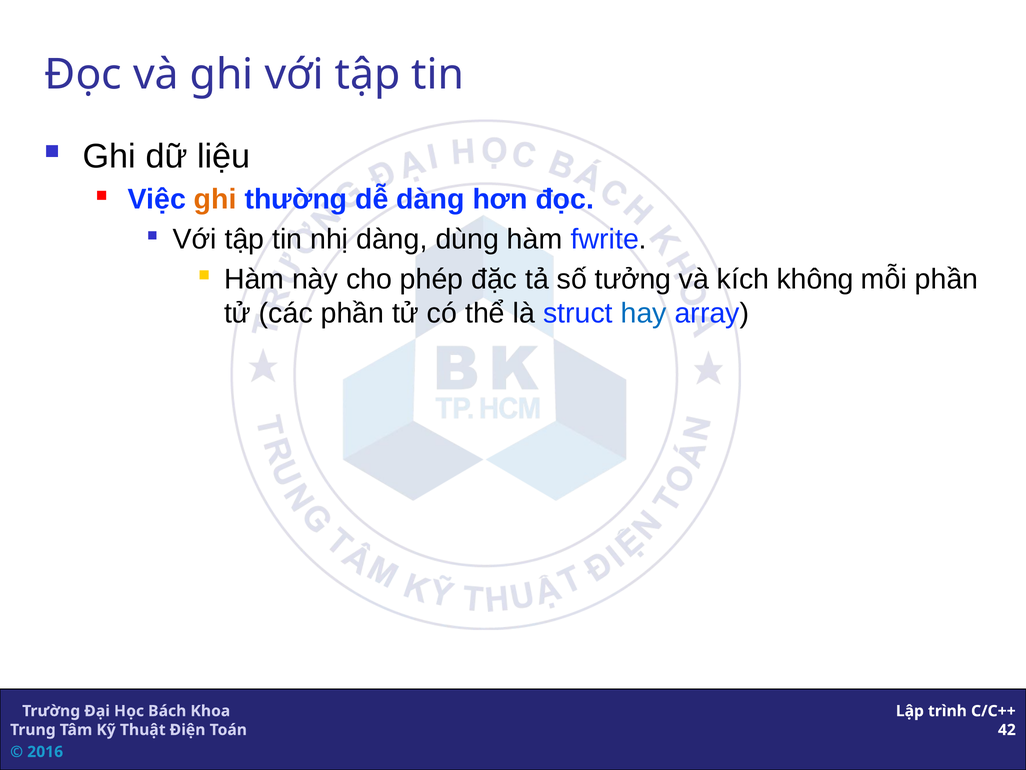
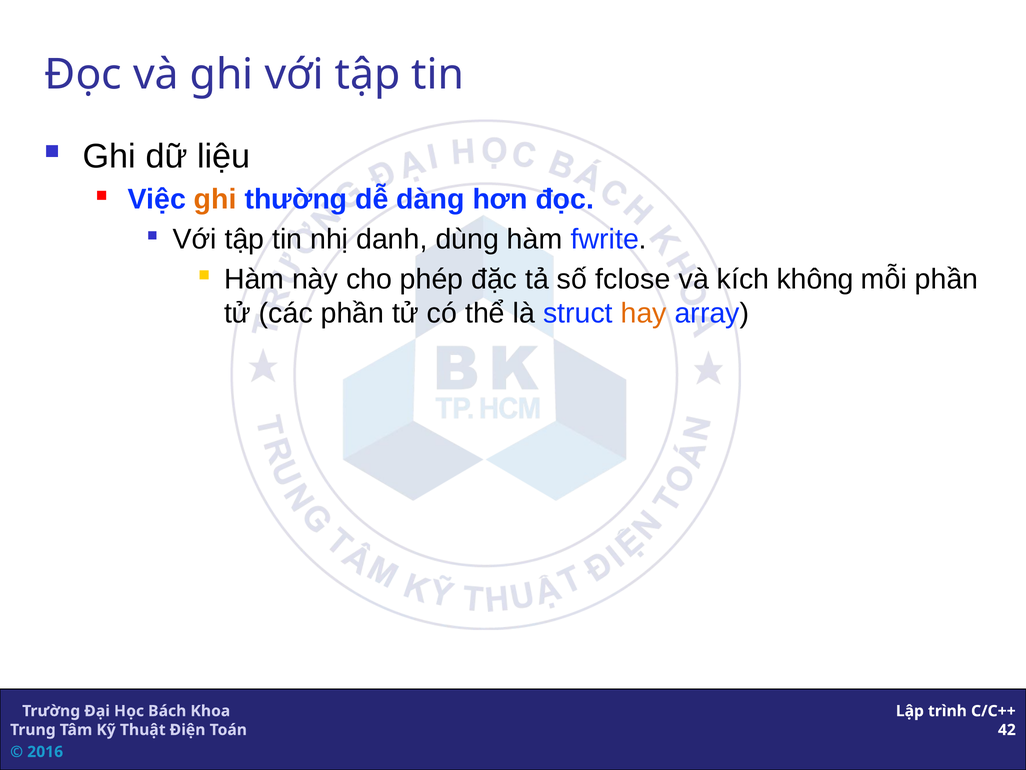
nhị dàng: dàng -> danh (392, 239)
tưởng: tưởng -> fclose (633, 279)
hay colour: blue -> orange (644, 313)
